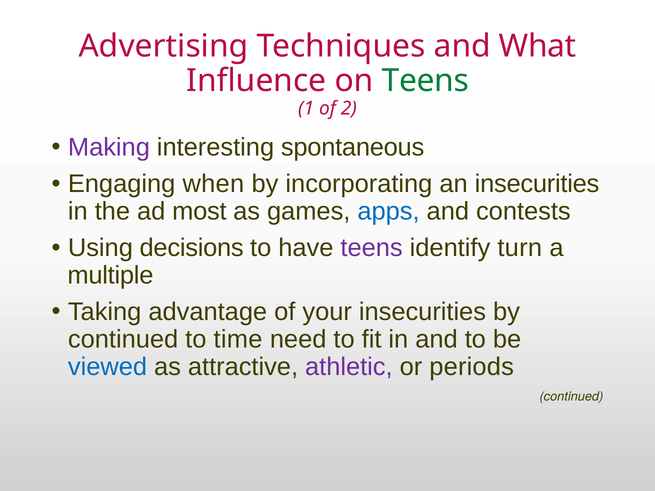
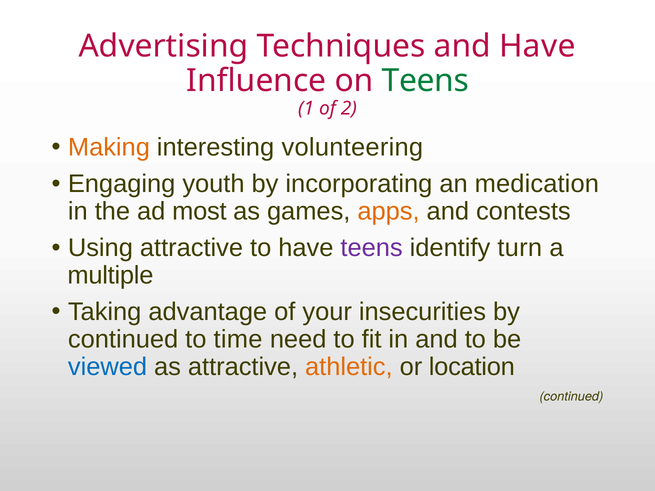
and What: What -> Have (537, 46)
Making colour: purple -> orange (109, 148)
spontaneous: spontaneous -> volunteering (352, 148)
when: when -> youth (213, 184)
an insecurities: insecurities -> medication (537, 184)
apps colour: blue -> orange (389, 212)
Using decisions: decisions -> attractive (192, 248)
athletic colour: purple -> orange (349, 367)
periods: periods -> location (472, 367)
